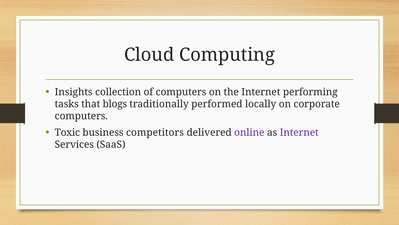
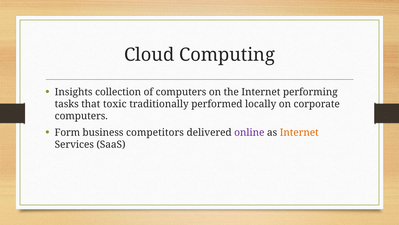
blogs: blogs -> toxic (115, 104)
Toxic: Toxic -> Form (67, 132)
Internet colour: purple -> orange (299, 132)
